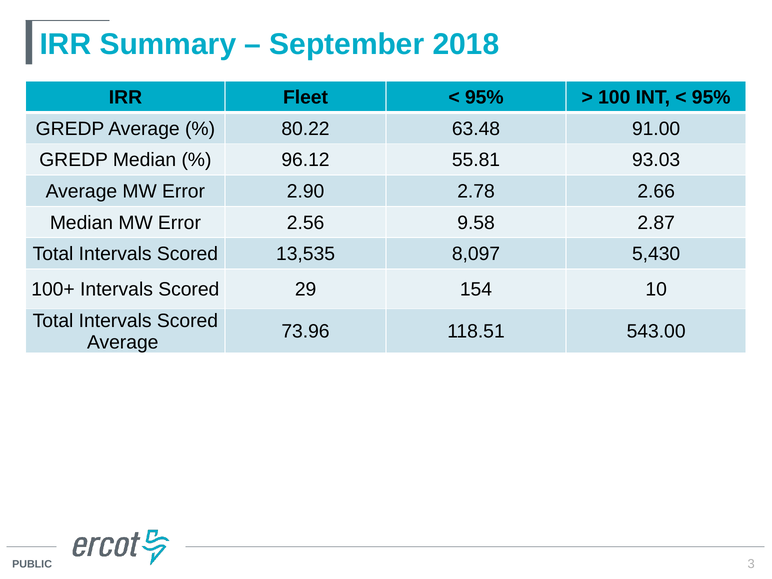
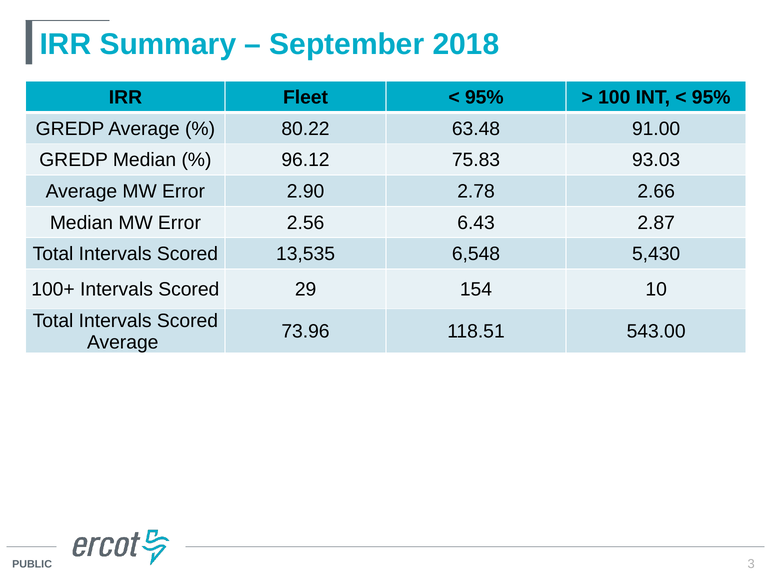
55.81: 55.81 -> 75.83 (476, 160)
9.58: 9.58 -> 6.43 (476, 223)
8,097: 8,097 -> 6,548 (476, 254)
